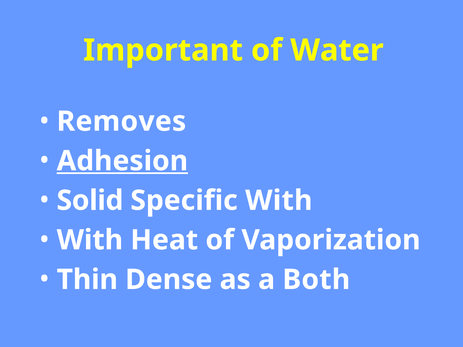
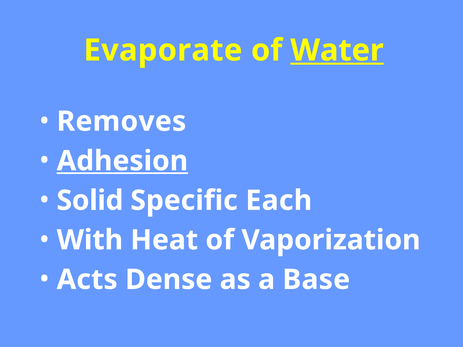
Important: Important -> Evaporate (163, 50)
Water underline: none -> present (337, 50)
Specific With: With -> Each (279, 201)
Thin: Thin -> Acts (87, 280)
Both: Both -> Base (316, 280)
